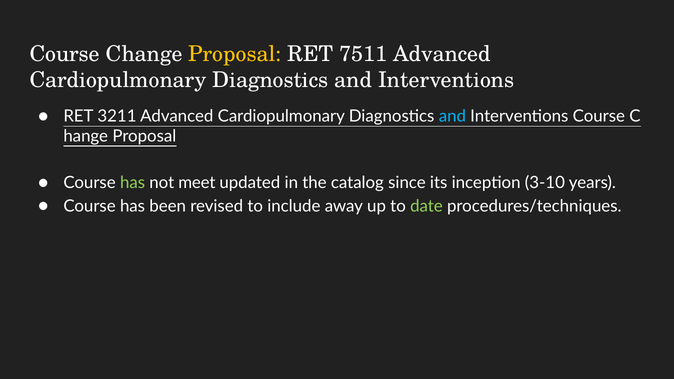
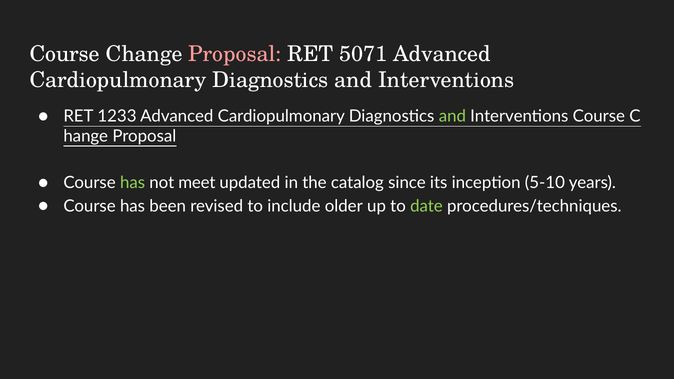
Proposal colour: yellow -> pink (235, 54)
7511: 7511 -> 5071 (363, 54)
3211: 3211 -> 1233 (117, 116)
and colour: light blue -> light green (452, 116)
3-10: 3-10 -> 5-10 (545, 183)
away: away -> older (344, 206)
